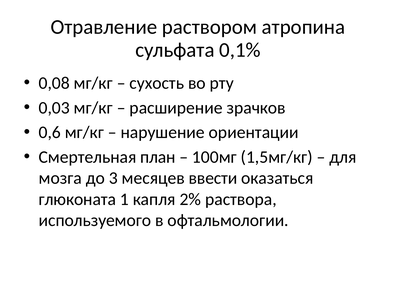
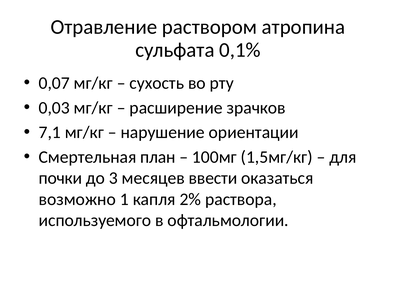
0,08: 0,08 -> 0,07 (54, 83)
0,6: 0,6 -> 7,1 (50, 132)
мозга: мозга -> почки (60, 178)
глюконата: глюконата -> возможно (77, 199)
